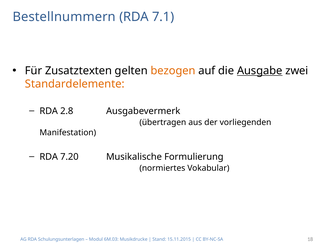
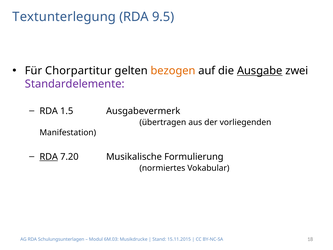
Bestellnummern: Bestellnummern -> Textunterlegung (64, 17)
7.1: 7.1 -> 9.5 (163, 17)
Zusatztexten: Zusatztexten -> Chorpartitur (78, 71)
Standardelemente colour: orange -> purple (75, 84)
2.8: 2.8 -> 1.5 (67, 111)
RDA underline: none -> present (49, 157)
